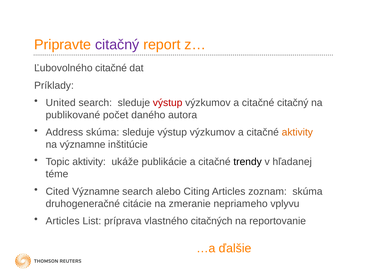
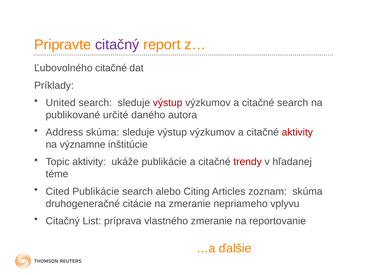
citačné citačný: citačný -> search (293, 103)
počet: počet -> určité (116, 115)
aktivity colour: orange -> red (297, 132)
trendy colour: black -> red (248, 162)
Cited Významne: Významne -> Publikácie (96, 192)
Articles: Articles -> Citačný (63, 221)
vlastného citačných: citačných -> zmeranie (212, 221)
